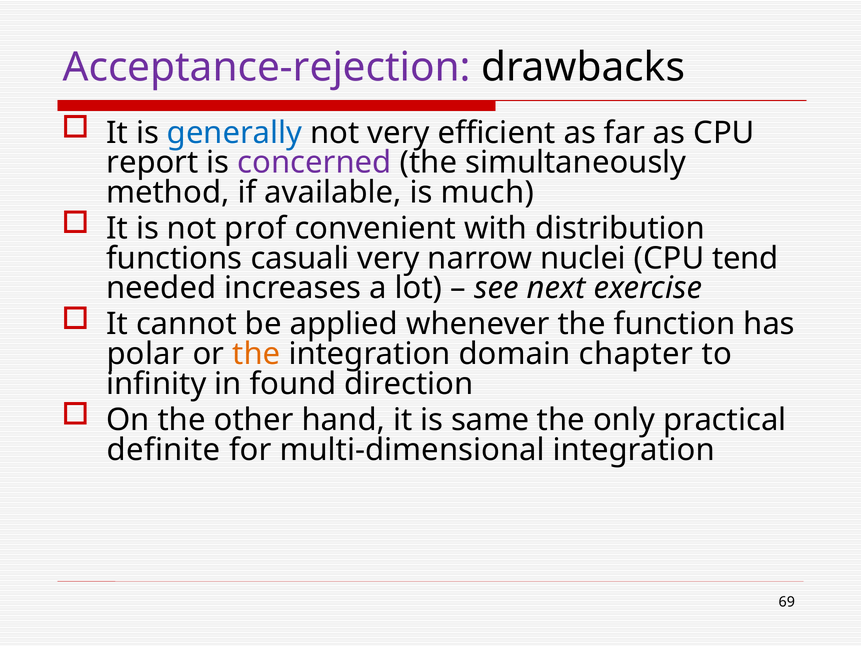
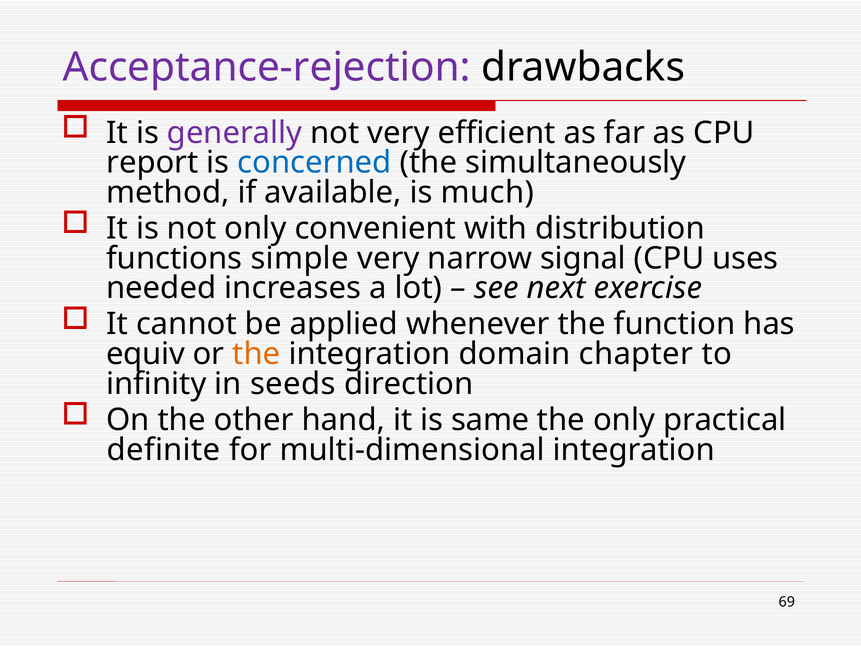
generally colour: blue -> purple (234, 133)
concerned colour: purple -> blue (314, 163)
not prof: prof -> only (255, 228)
casuali: casuali -> simple (300, 258)
nuclei: nuclei -> signal (583, 258)
tend: tend -> uses (745, 258)
polar: polar -> equiv (146, 354)
found: found -> seeds (293, 384)
